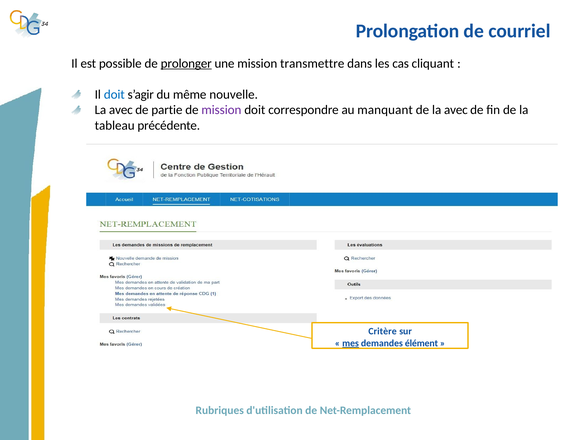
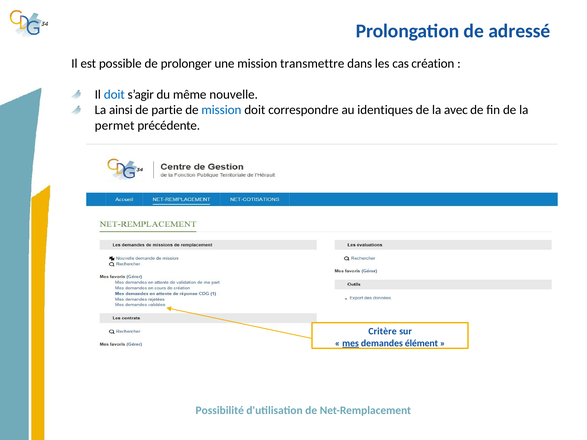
courriel: courriel -> adressé (519, 31)
prolonger underline: present -> none (186, 63)
cliquant: cliquant -> création (433, 63)
avec: avec -> ainsi (121, 110)
mission colour: purple -> blue (221, 110)
manquant: manquant -> identiques (385, 110)
tableau: tableau -> permet (115, 126)
Rubriques: Rubriques -> Possibilité (220, 411)
